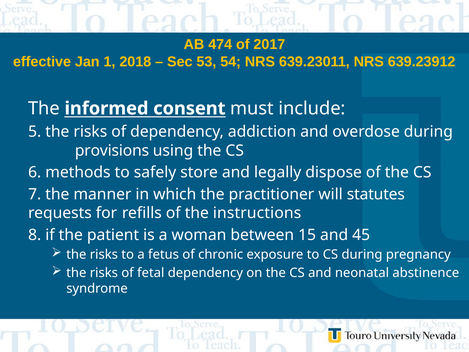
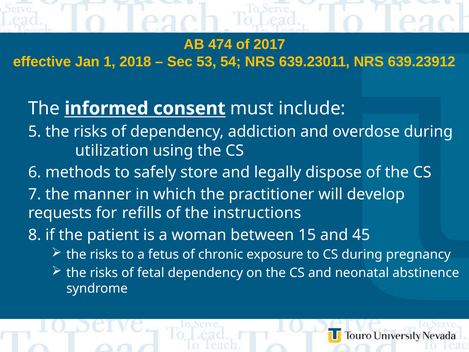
provisions: provisions -> utilization (112, 150)
statutes: statutes -> develop (376, 194)
